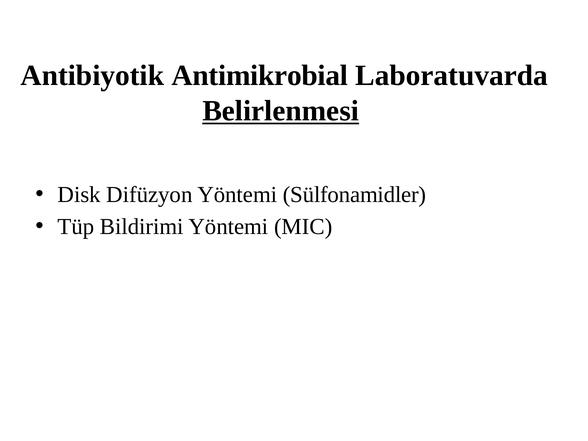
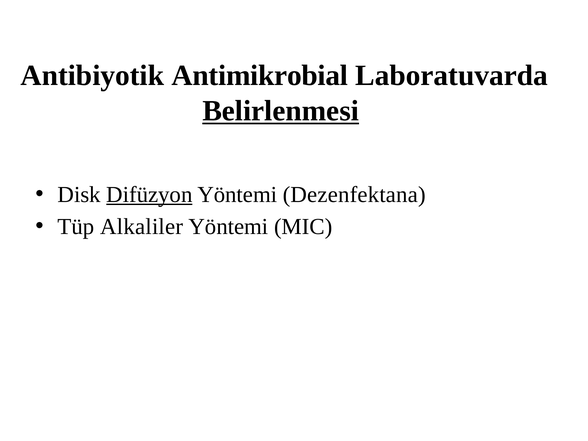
Difüzyon underline: none -> present (149, 195)
Sülfonamidler: Sülfonamidler -> Dezenfektana (354, 195)
Bildirimi: Bildirimi -> Alkaliler (142, 226)
